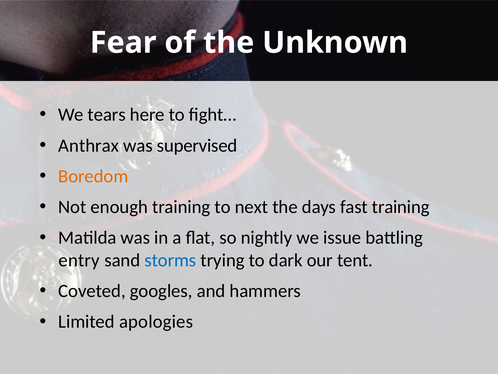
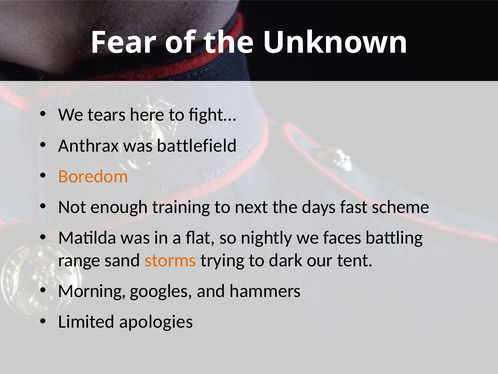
supervised: supervised -> battlefield (197, 145)
fast training: training -> scheme (401, 207)
issue: issue -> faces (342, 238)
entry: entry -> range (79, 260)
storms colour: blue -> orange (170, 260)
Coveted: Coveted -> Morning (92, 291)
